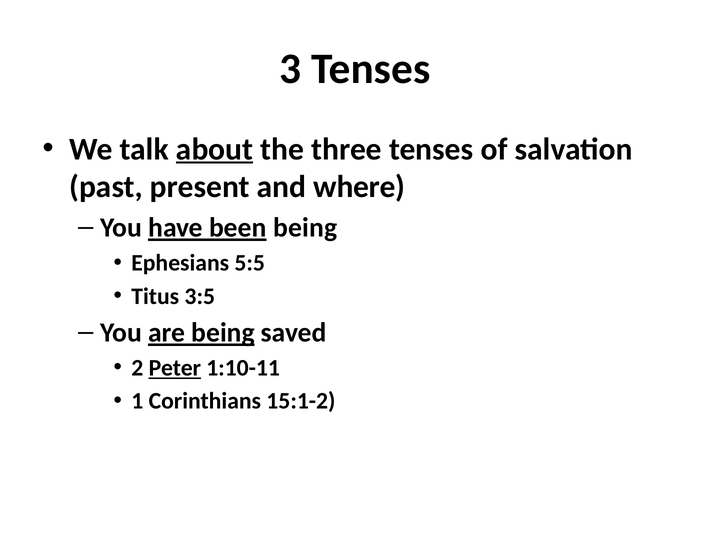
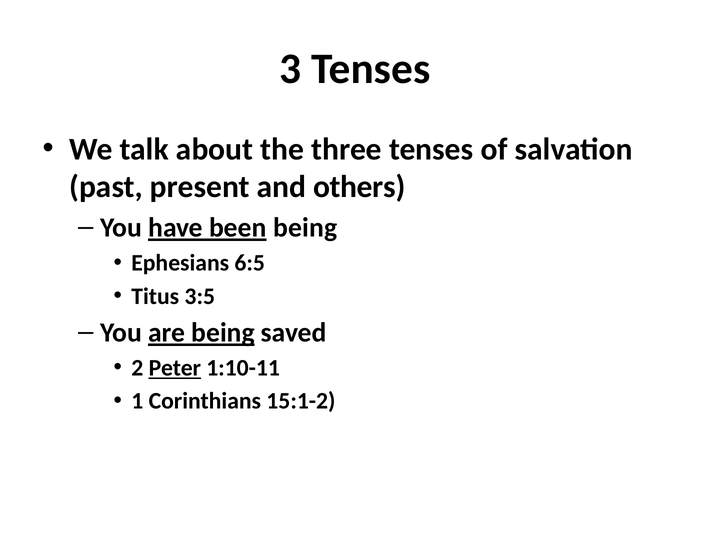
about underline: present -> none (215, 149)
where: where -> others (359, 187)
5:5: 5:5 -> 6:5 (250, 263)
